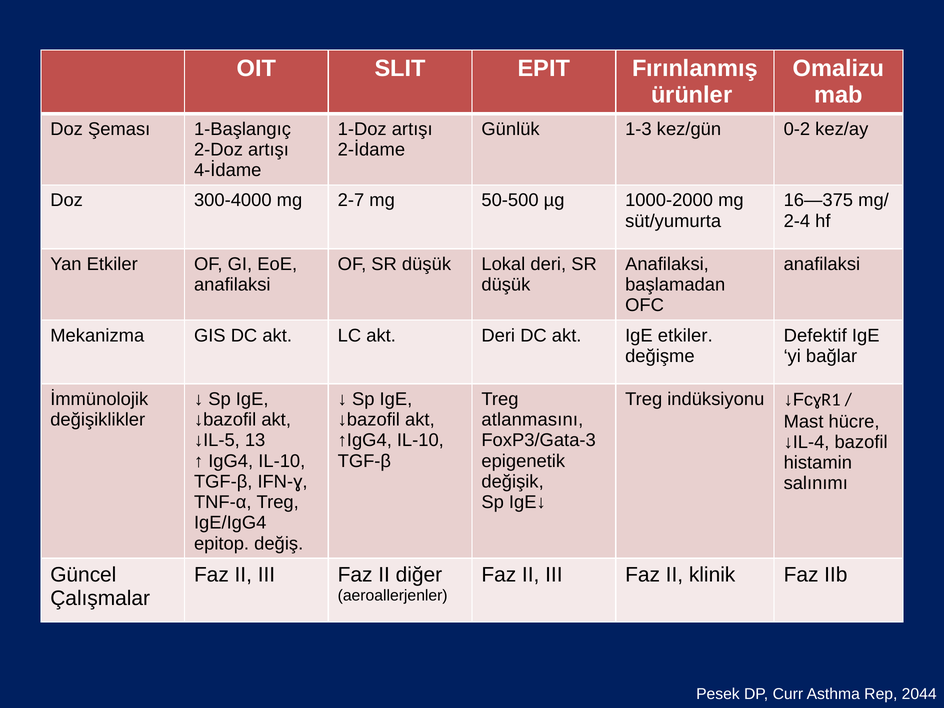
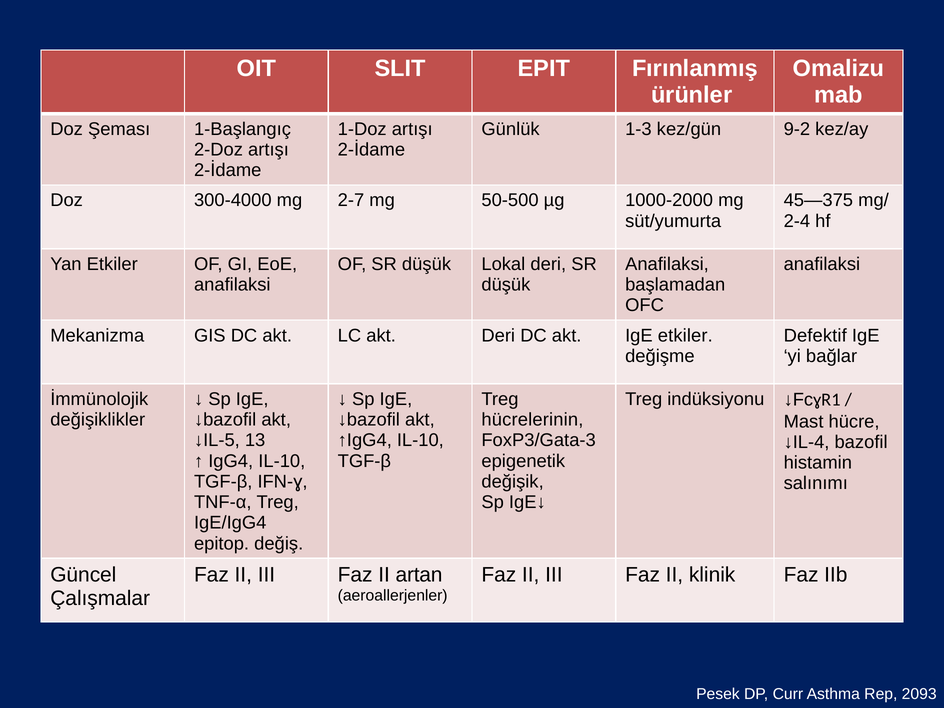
0-2: 0-2 -> 9-2 (797, 129)
4-İdame: 4-İdame -> 2-İdame (228, 170)
16—375: 16—375 -> 45—375 (818, 200)
atlanmasını: atlanmasını -> hücrelerinin (532, 420)
diğer: diğer -> artan (419, 575)
2044: 2044 -> 2093 (919, 694)
